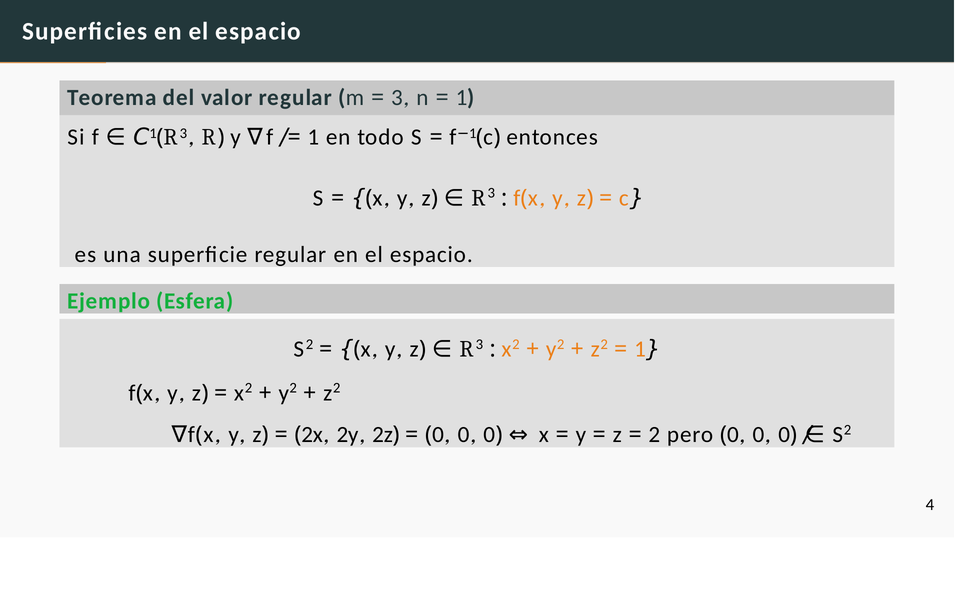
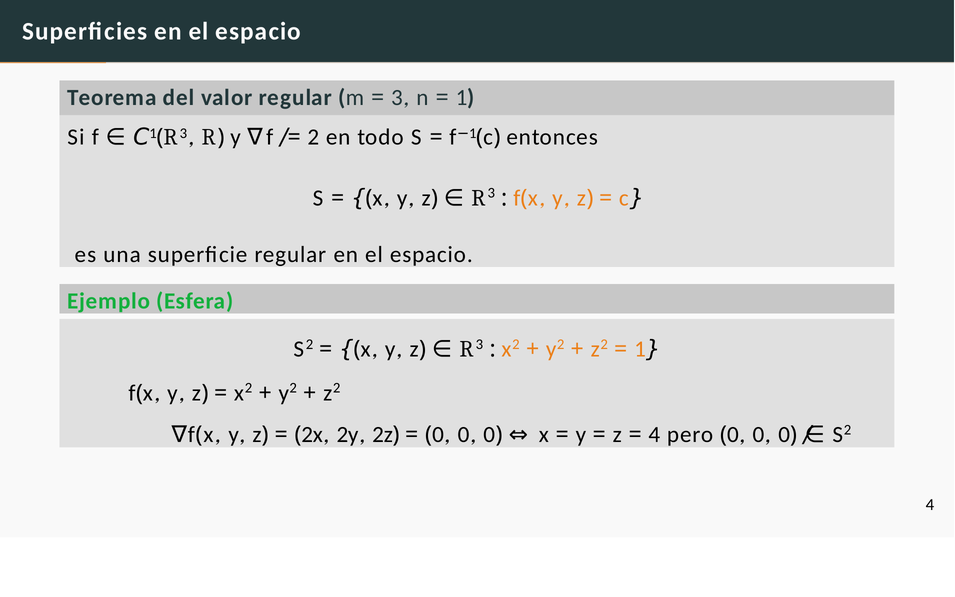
1: 1 -> 2 (313, 137)
2: 2 -> 4 (654, 434)
